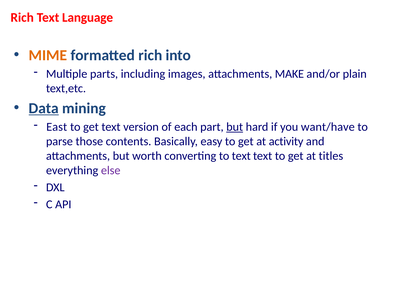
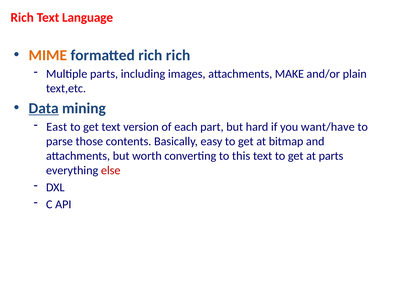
rich into: into -> rich (178, 55)
but underline: present -> none (235, 127)
activity: activity -> bitmap (286, 141)
to text: text -> this (241, 156)
at titles: titles -> parts (331, 156)
else colour: purple -> red (111, 170)
